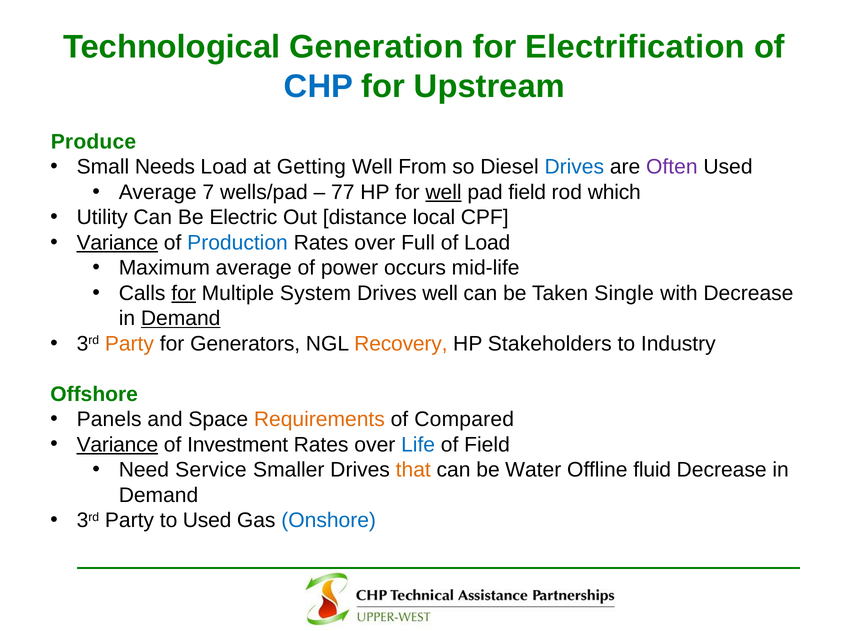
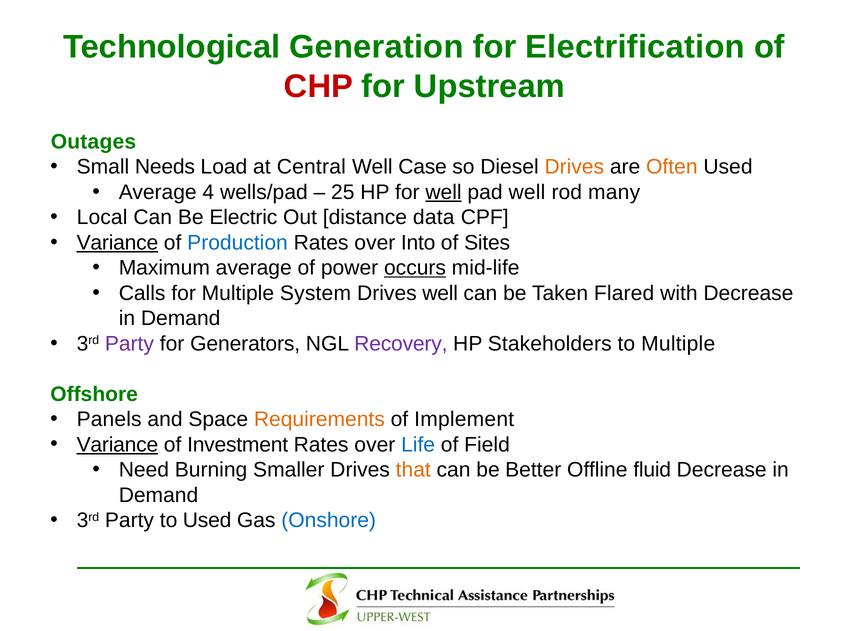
CHP colour: blue -> red (319, 86)
Produce: Produce -> Outages (93, 142)
Getting: Getting -> Central (311, 167)
From: From -> Case (423, 167)
Drives colour: blue -> orange (574, 167)
Often colour: purple -> orange (672, 167)
7: 7 -> 4 (208, 192)
77: 77 -> 25 (343, 192)
pad field: field -> well (527, 192)
which: which -> many (614, 192)
Utility: Utility -> Local (102, 218)
local: local -> data (434, 218)
Full: Full -> Into (418, 243)
of Load: Load -> Sites (487, 243)
occurs underline: none -> present (415, 268)
for underline: present -> none (184, 293)
Single: Single -> Flared (624, 293)
Demand underline: present -> none (181, 319)
Party colour: orange -> purple (129, 344)
Recovery colour: orange -> purple (401, 344)
to Industry: Industry -> Multiple (678, 344)
Compared: Compared -> Implement (464, 420)
Service: Service -> Burning (211, 470)
Water: Water -> Better (533, 470)
